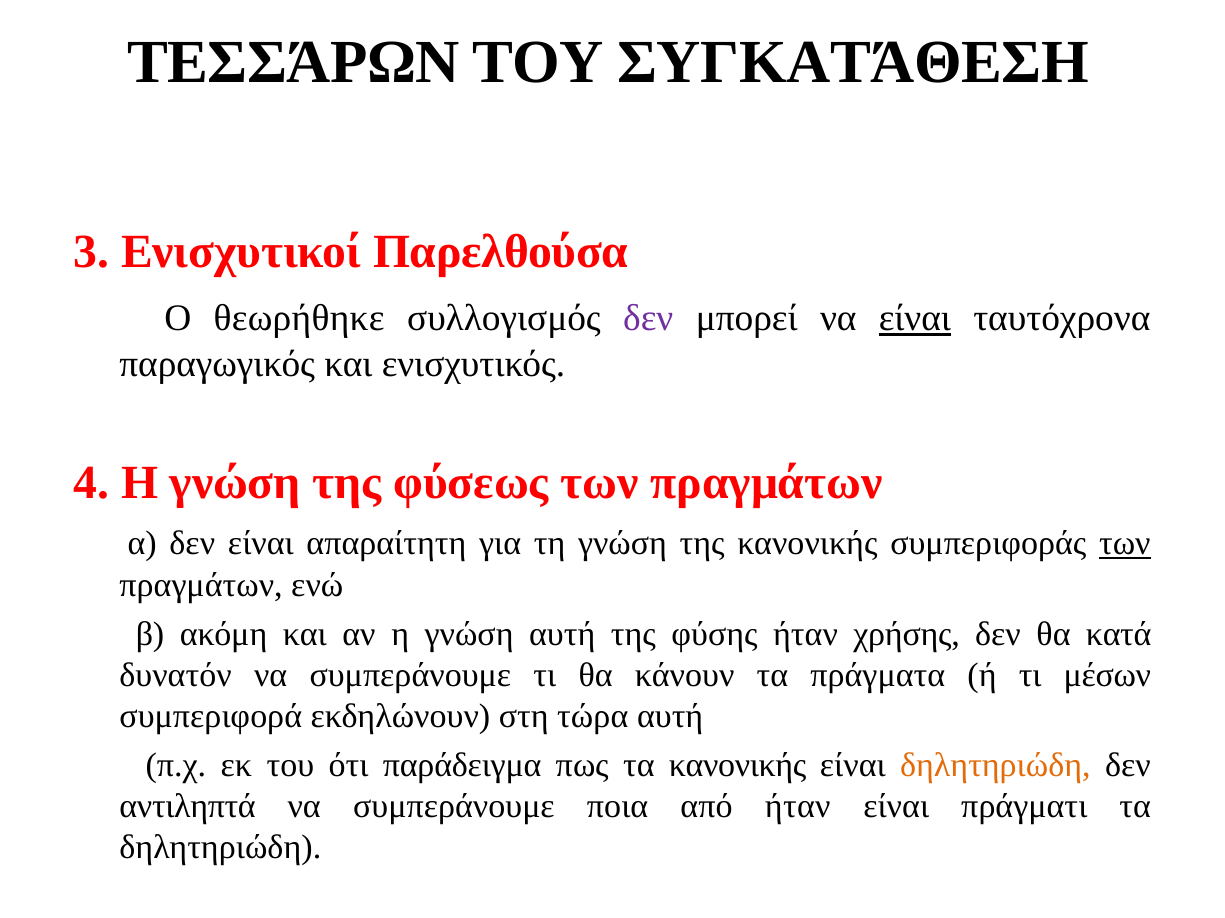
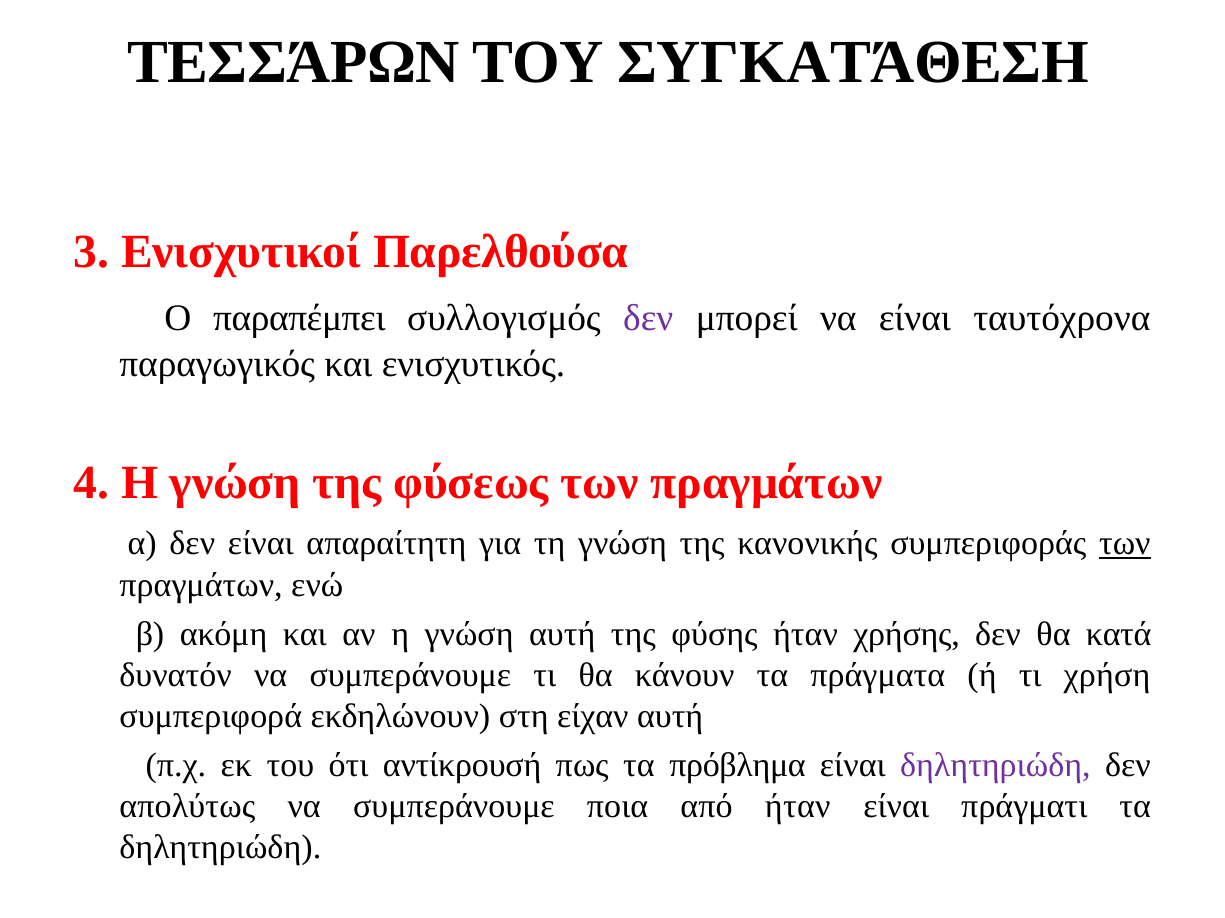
θεωρήθηκε: θεωρήθηκε -> παραπέμπει (299, 319)
είναι underline: present -> none (915, 319)
μέσων: μέσων -> χρήση (1107, 676)
τώρα: τώρα -> είχαν (593, 717)
παράδειγμα: παράδειγμα -> αντίκρουσή (462, 766)
τα κανονικής: κανονικής -> πρόβλημα (738, 766)
δηλητηριώδη colour: orange -> purple (995, 766)
αντιληπτά: αντιληπτά -> απολύτως (187, 807)
